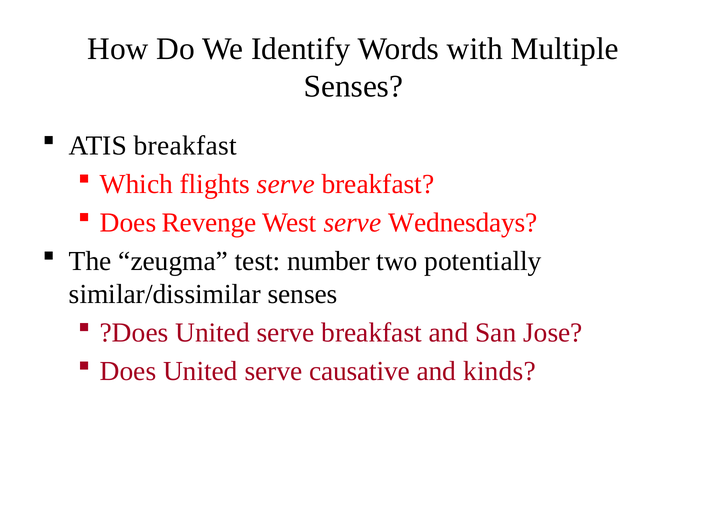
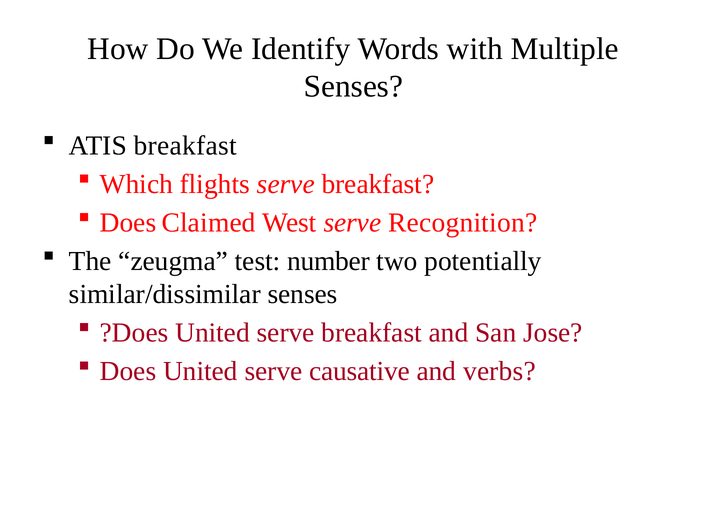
Revenge: Revenge -> Claimed (209, 223)
Wednesdays: Wednesdays -> Recognition (463, 223)
kinds: kinds -> verbs (499, 371)
